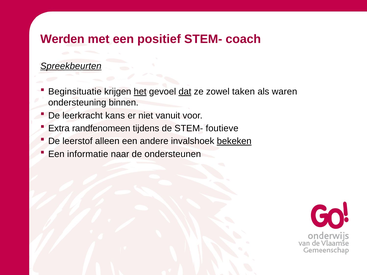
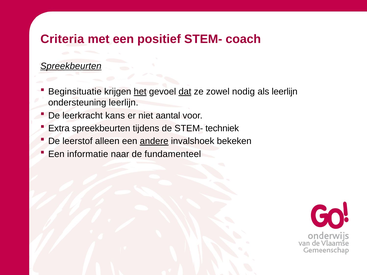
Werden: Werden -> Criteria (62, 39)
taken: taken -> nodig (244, 92)
als waren: waren -> leerlijn (285, 92)
ondersteuning binnen: binnen -> leerlijn (124, 103)
vanuit: vanuit -> aantal (168, 116)
Extra randfenomeen: randfenomeen -> spreekbeurten (101, 128)
foutieve: foutieve -> techniek (222, 128)
andere underline: none -> present (154, 141)
bekeken underline: present -> none (234, 141)
ondersteunen: ondersteunen -> fundamenteel (173, 154)
